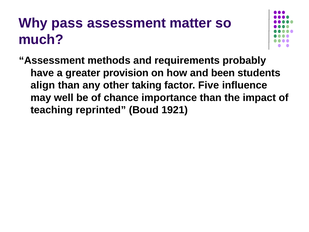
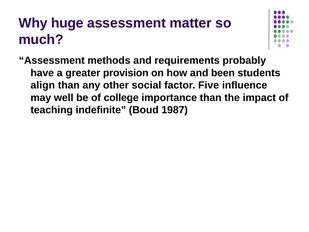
pass: pass -> huge (67, 23)
taking: taking -> social (147, 85)
chance: chance -> college (121, 98)
reprinted: reprinted -> indefinite (101, 110)
1921: 1921 -> 1987 (175, 110)
